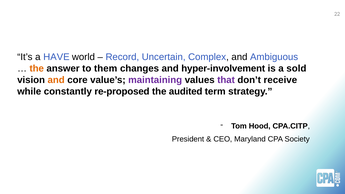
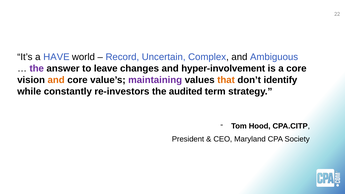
the colour: orange -> purple (37, 68)
them: them -> leave (106, 68)
a sold: sold -> core (296, 68)
that colour: purple -> orange (226, 80)
receive: receive -> identify (280, 80)
re-proposed: re-proposed -> re-investors (122, 91)
